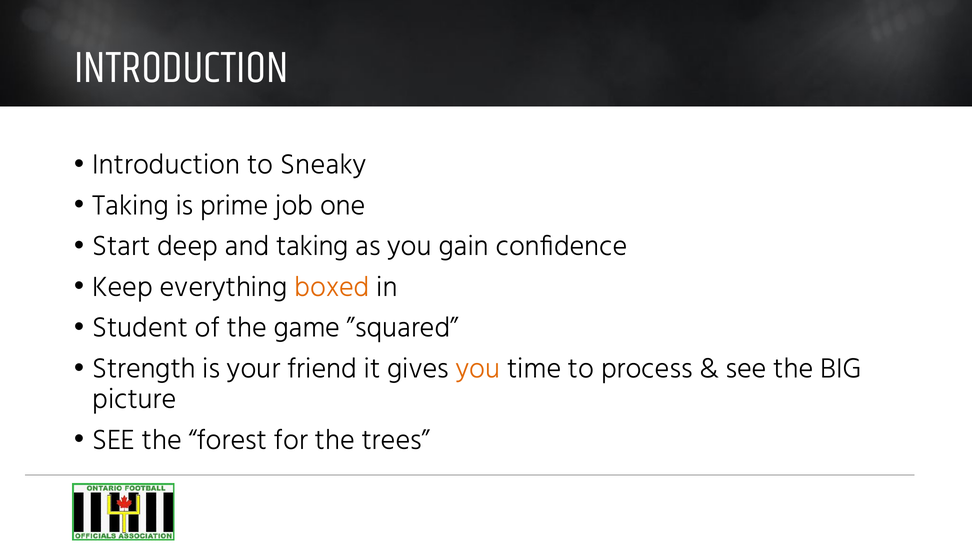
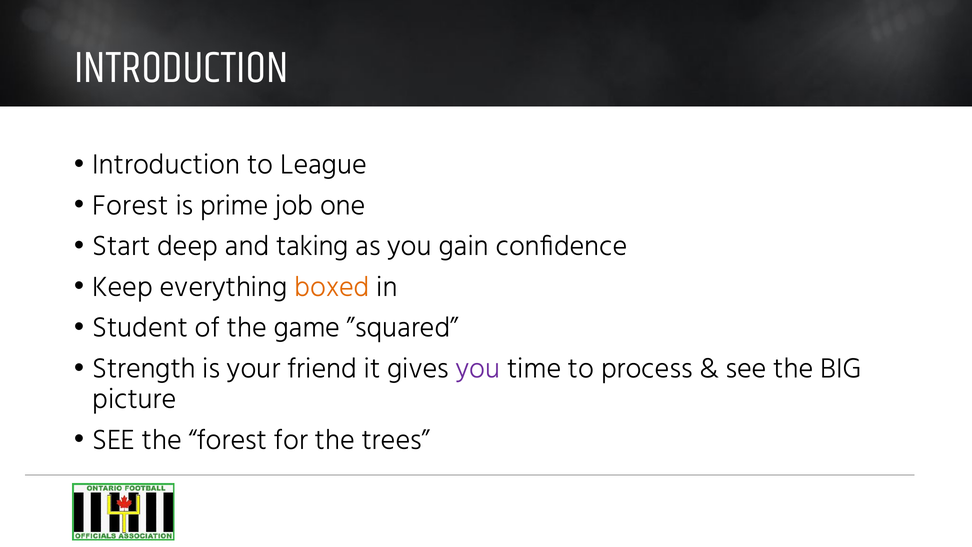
Sneaky: Sneaky -> League (323, 164)
Taking: Taking -> Forest (130, 205)
you colour: orange -> purple (478, 368)
